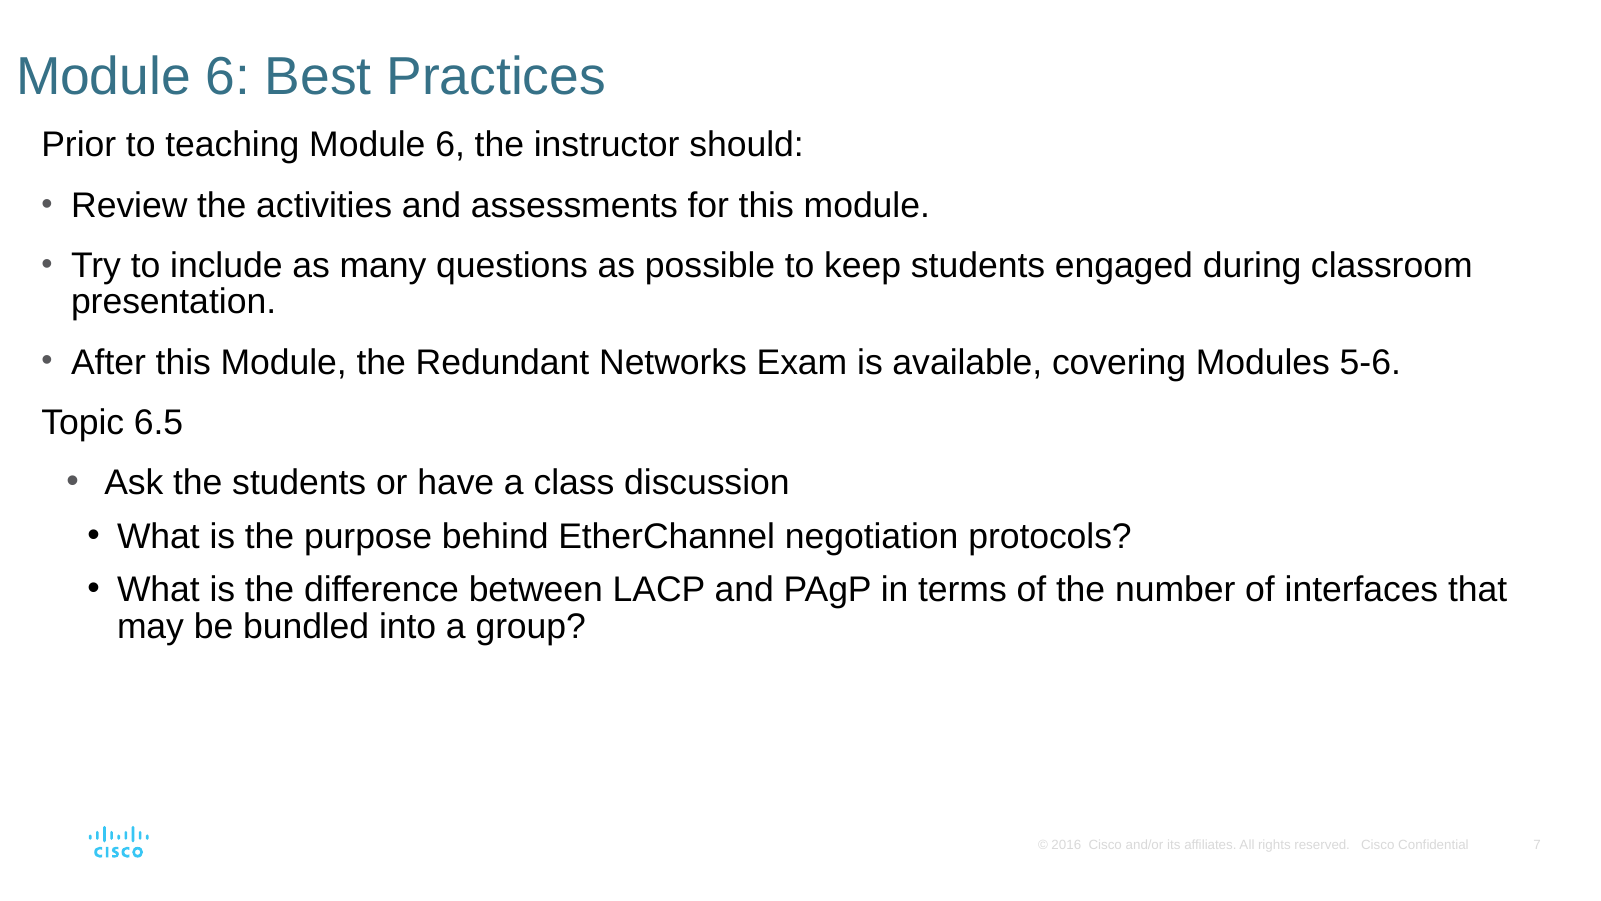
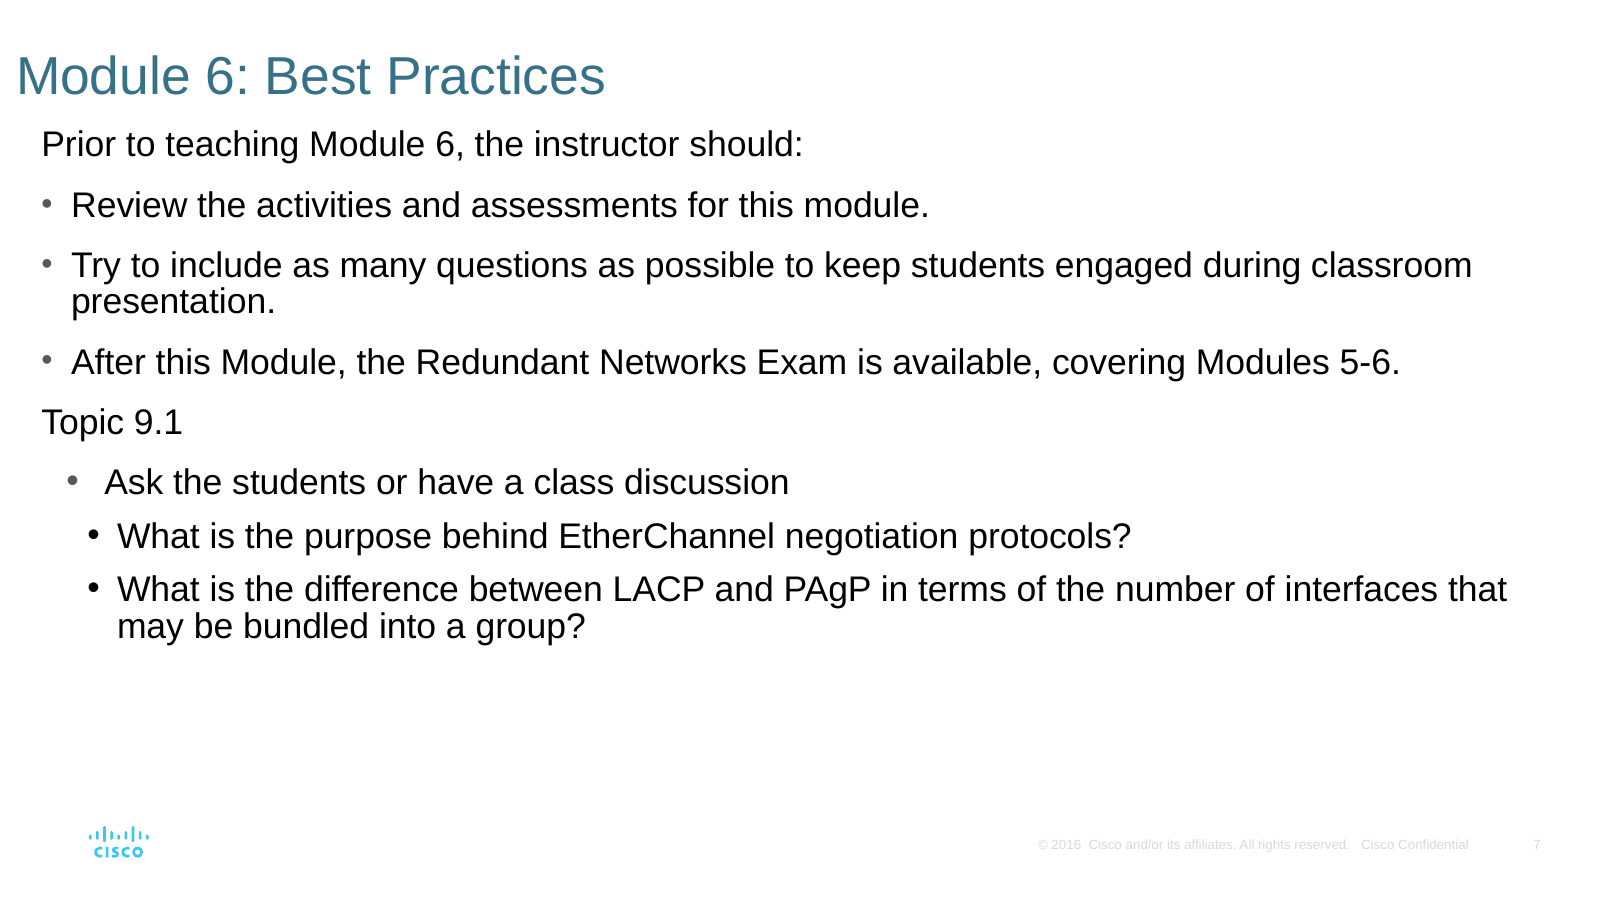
6.5: 6.5 -> 9.1 (159, 422)
